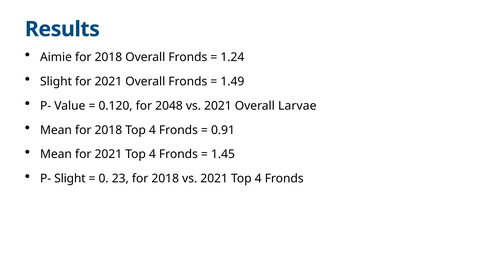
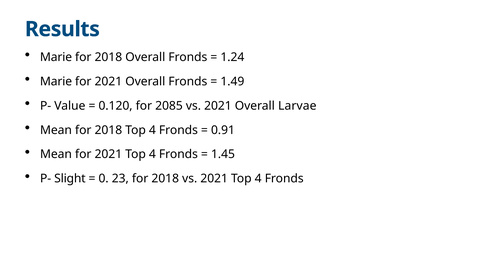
Aimie: Aimie -> Marie (56, 57)
Slight: Slight -> Marie (56, 81)
2048: 2048 -> 2085 (169, 106)
